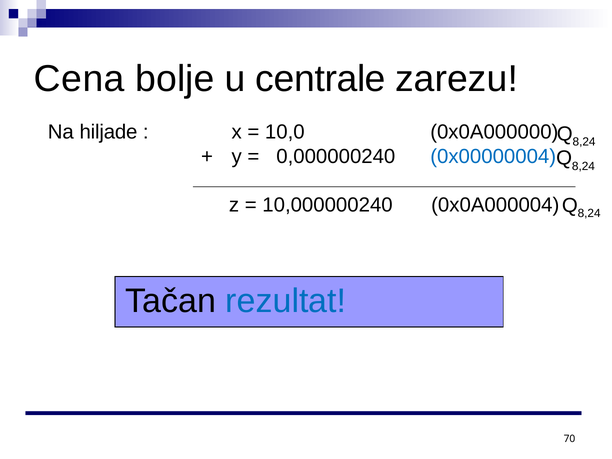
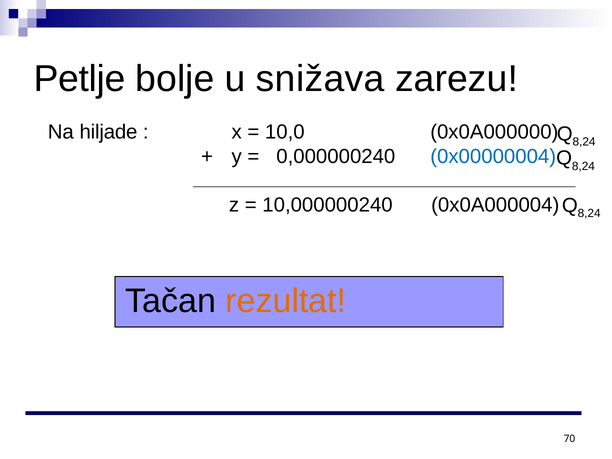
Cena: Cena -> Petlje (80, 79)
centrale: centrale -> snižava (320, 79)
rezultat colour: blue -> orange (286, 301)
